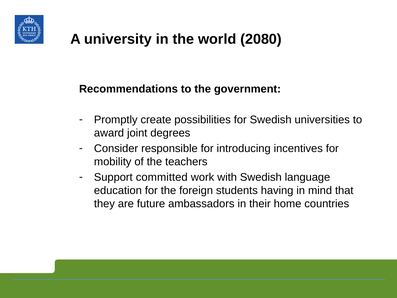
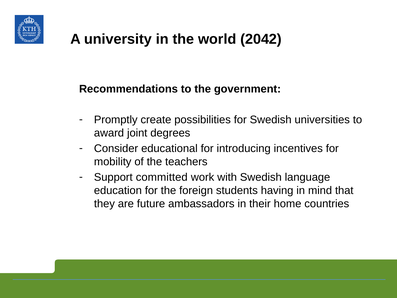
2080: 2080 -> 2042 (261, 39)
responsible: responsible -> educational (169, 148)
